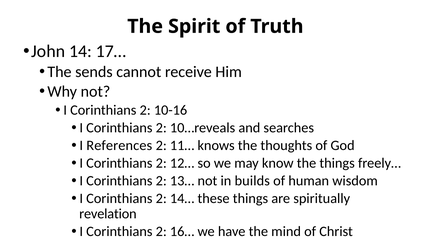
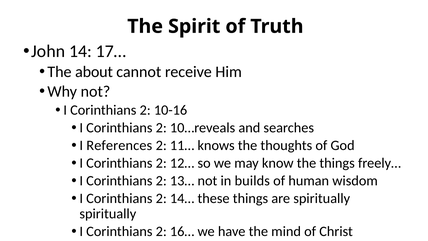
sends: sends -> about (94, 72)
revelation: revelation -> spiritually (108, 214)
